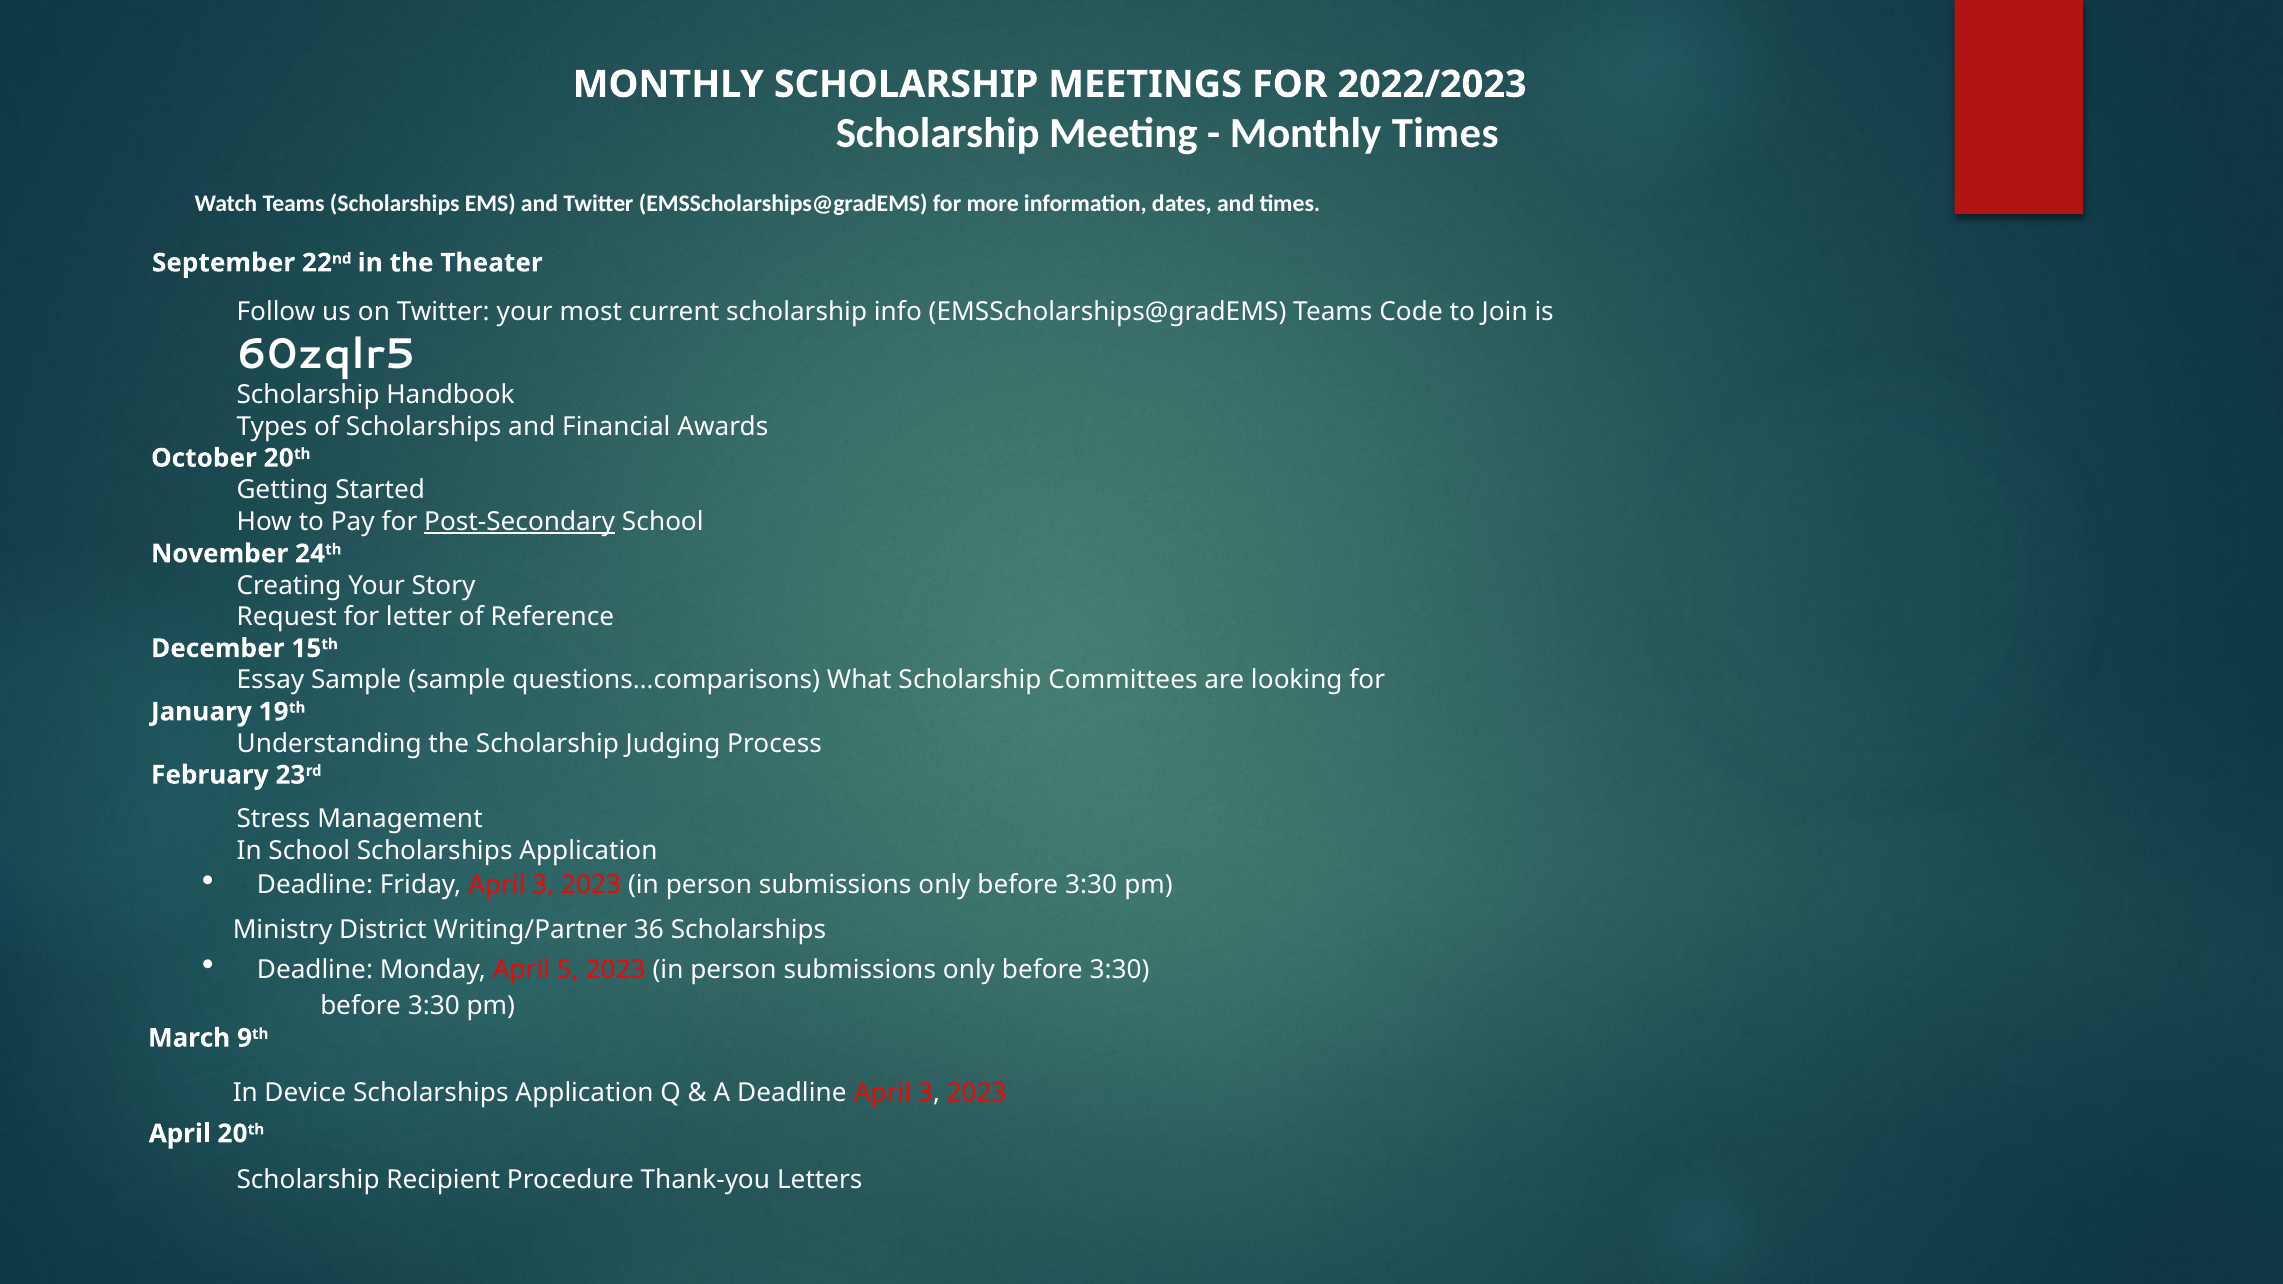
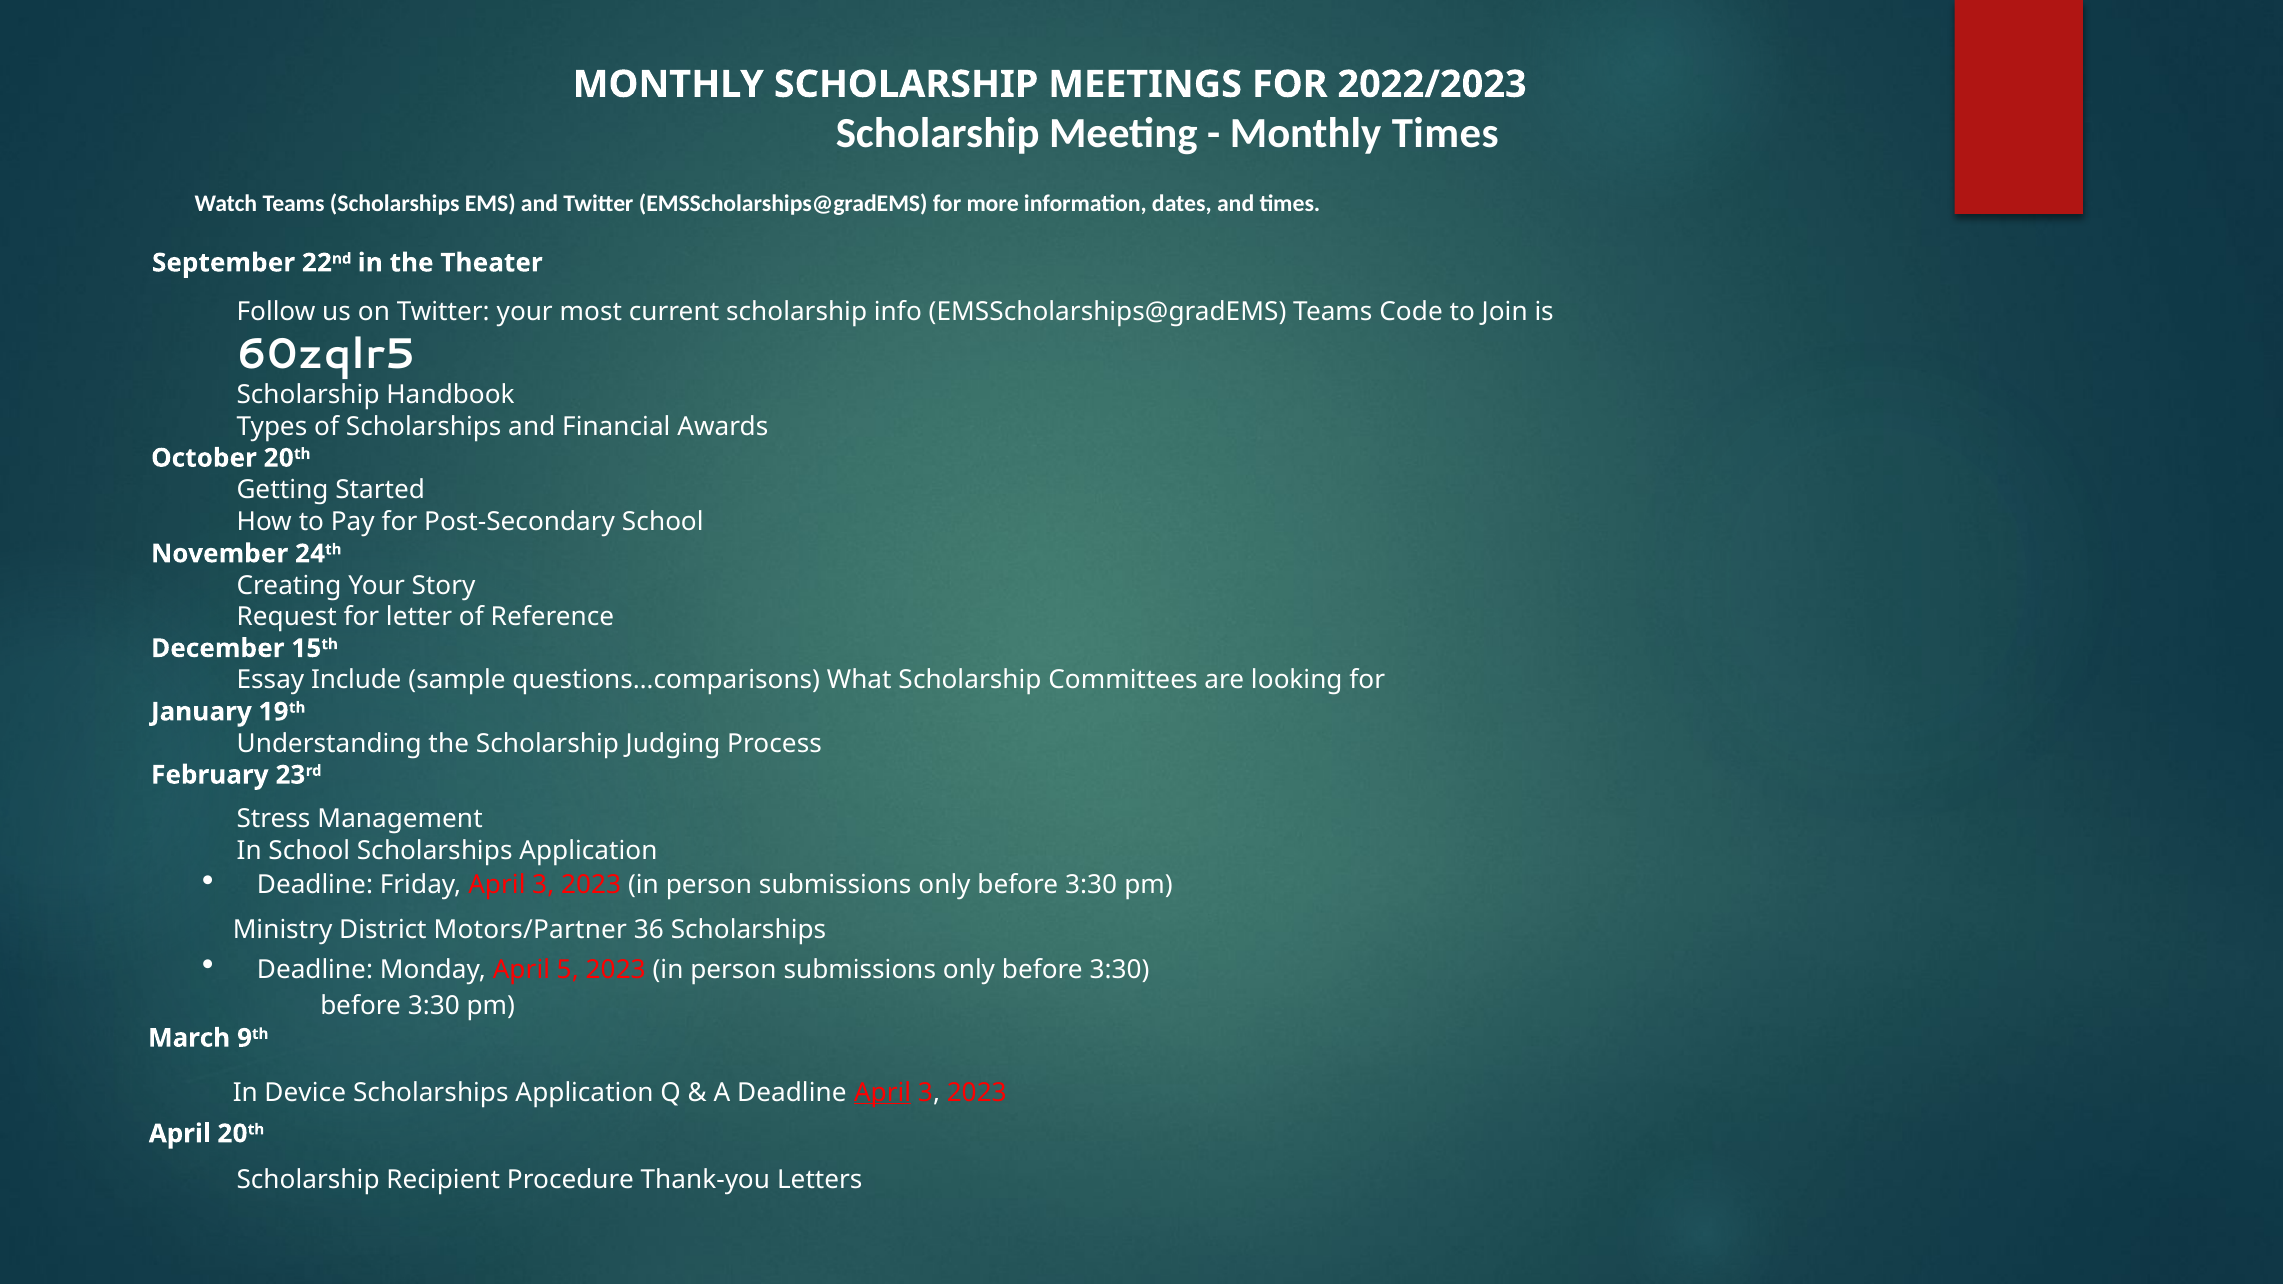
Post-Secondary underline: present -> none (520, 522)
Essay Sample: Sample -> Include (356, 680)
Writing/Partner: Writing/Partner -> Motors/Partner (530, 930)
